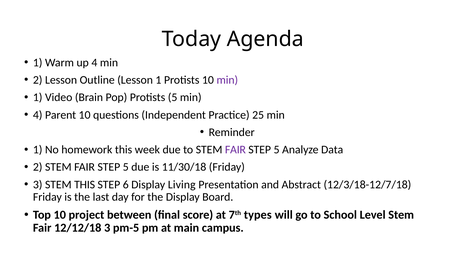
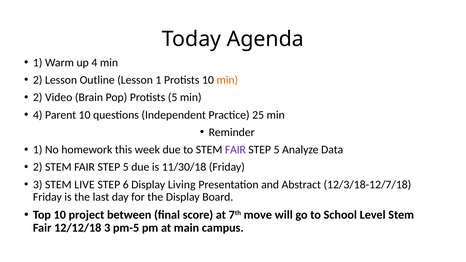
min colour: purple -> orange (227, 80)
1: 1 -> 2 (38, 97)
STEM THIS: THIS -> LIVE (84, 185)
types: types -> move (258, 215)
